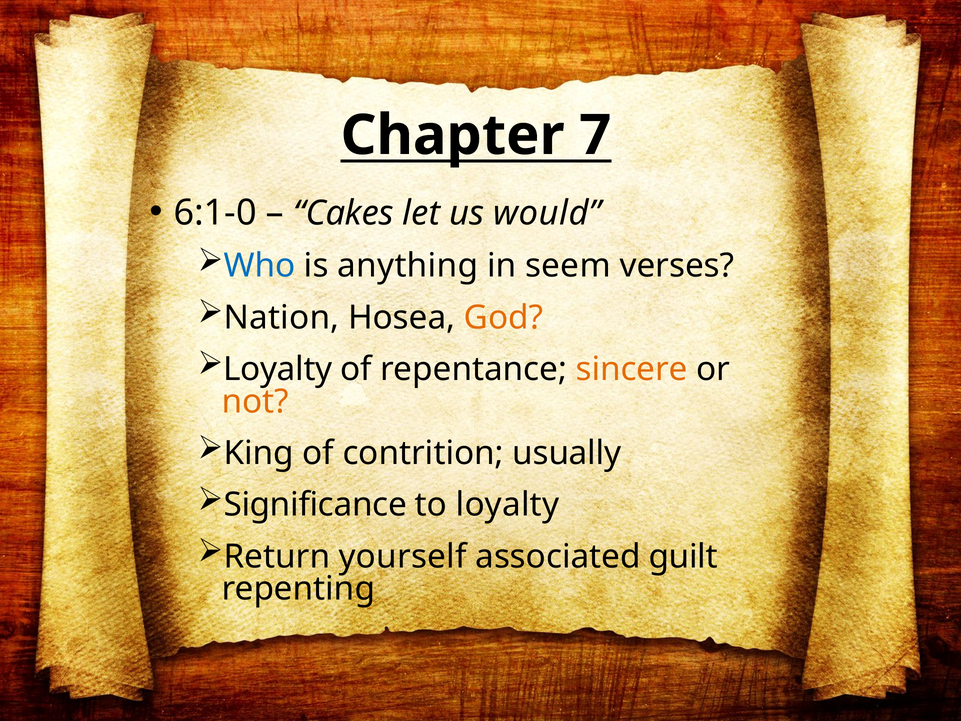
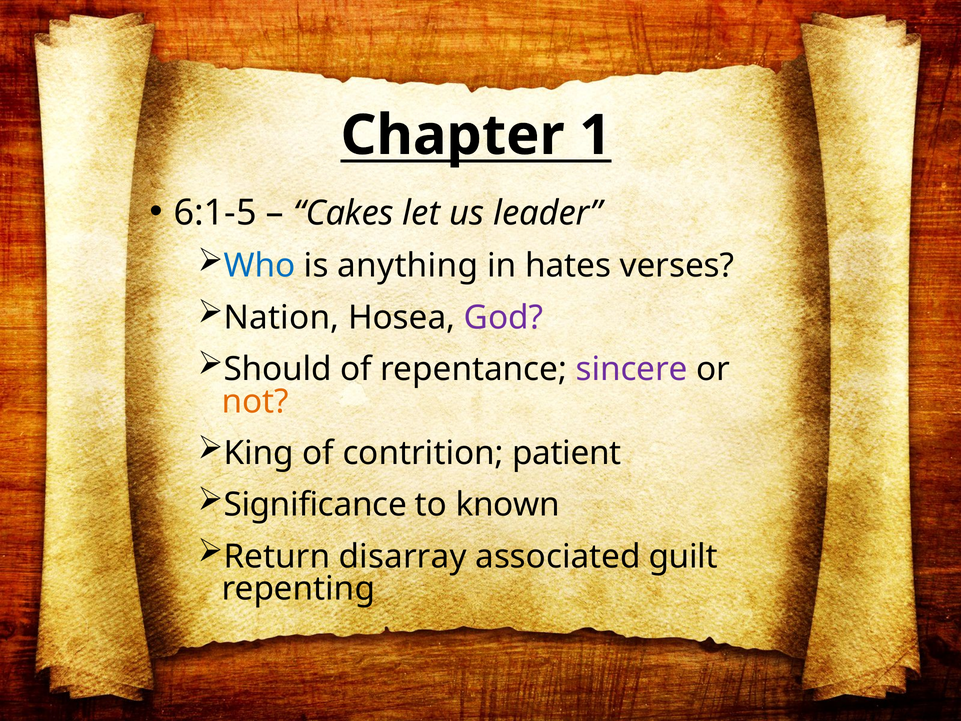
7: 7 -> 1 (595, 135)
6:1-0: 6:1-0 -> 6:1-5 (215, 213)
would: would -> leader (548, 213)
seem: seem -> hates (568, 266)
God colour: orange -> purple (504, 317)
Loyalty: Loyalty -> Should (278, 369)
sincere colour: orange -> purple (632, 369)
usually: usually -> patient (567, 453)
to loyalty: loyalty -> known (508, 505)
yourself: yourself -> disarray (403, 556)
